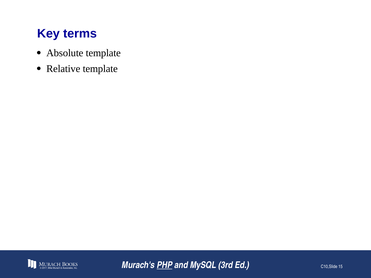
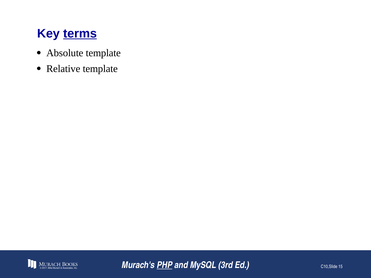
terms underline: none -> present (80, 33)
